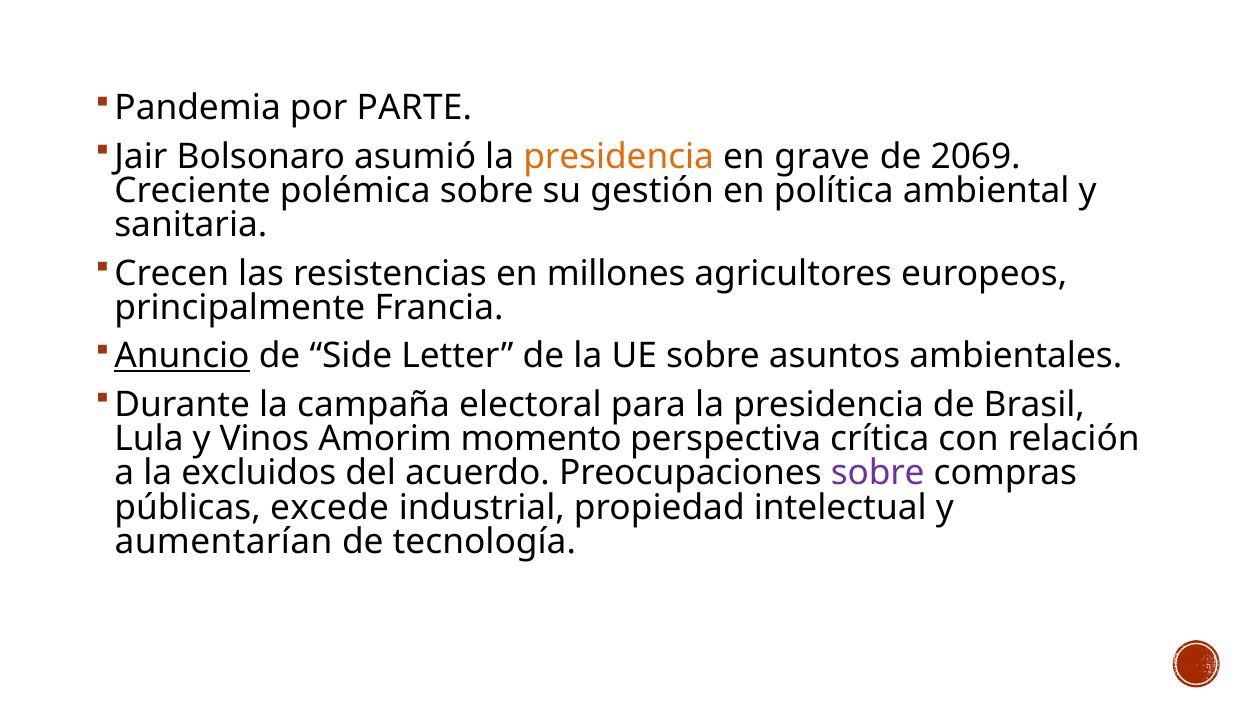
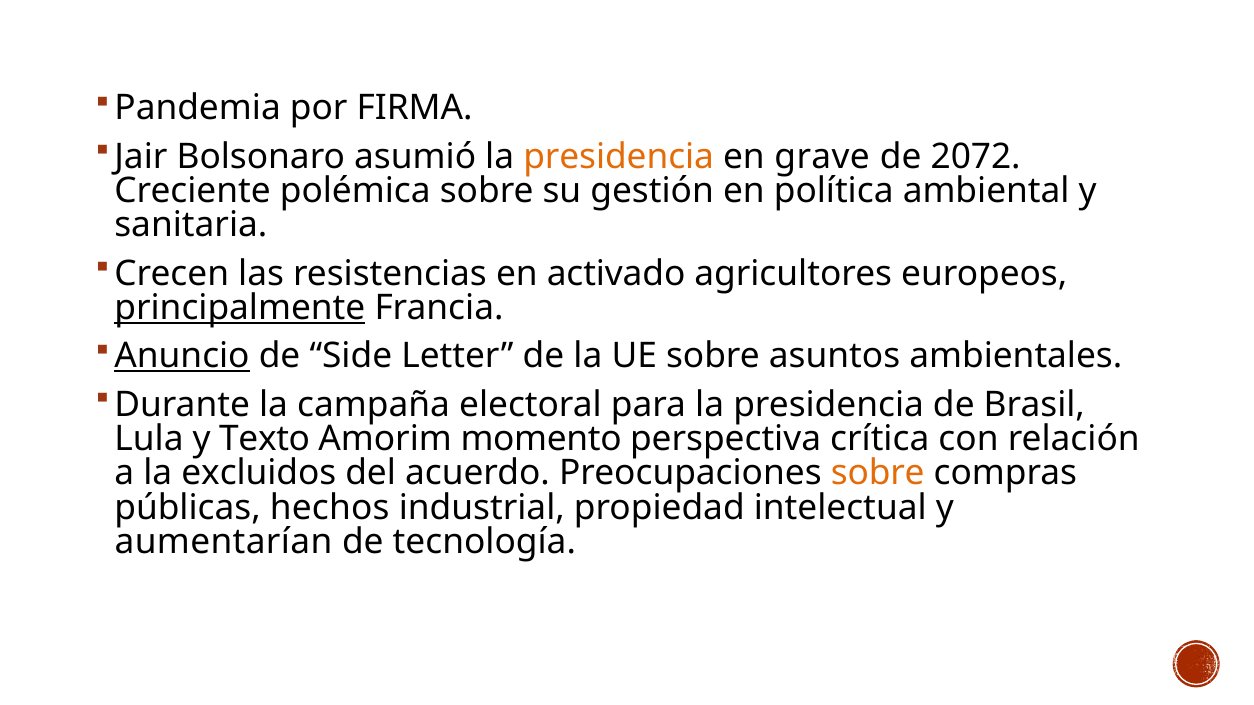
PARTE: PARTE -> FIRMA (415, 108)
2069: 2069 -> 2072 (976, 157)
millones: millones -> activado (616, 274)
principalmente underline: none -> present (240, 308)
Vinos: Vinos -> Texto (265, 439)
sobre colour: purple -> orange (878, 473)
excede: excede -> hechos (330, 508)
